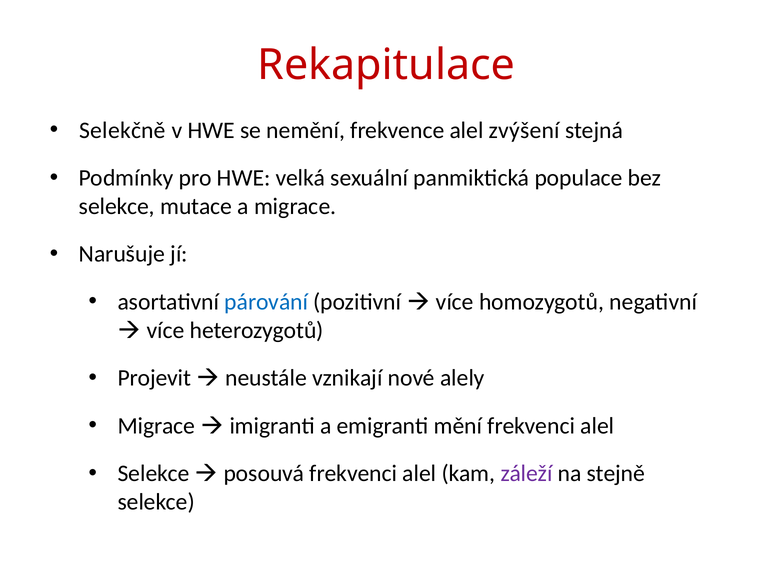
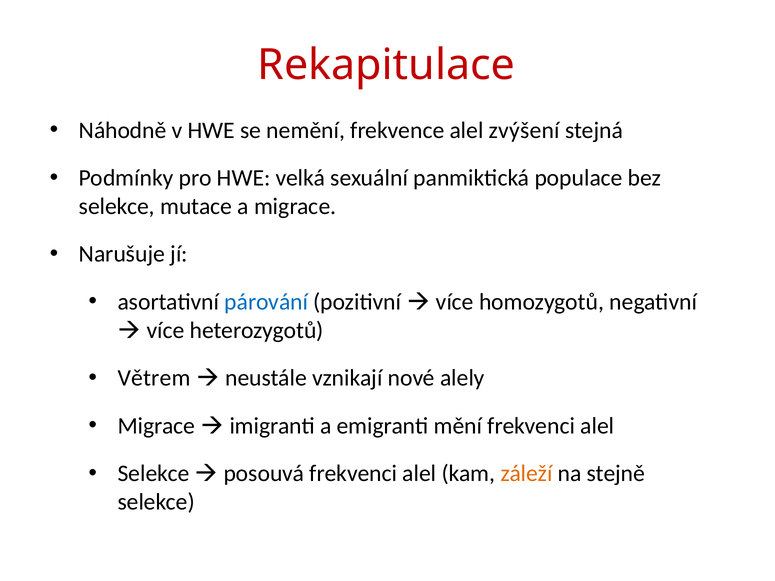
Selekčně: Selekčně -> Náhodně (123, 130)
Projevit: Projevit -> Větrem (154, 378)
záleží colour: purple -> orange (527, 474)
